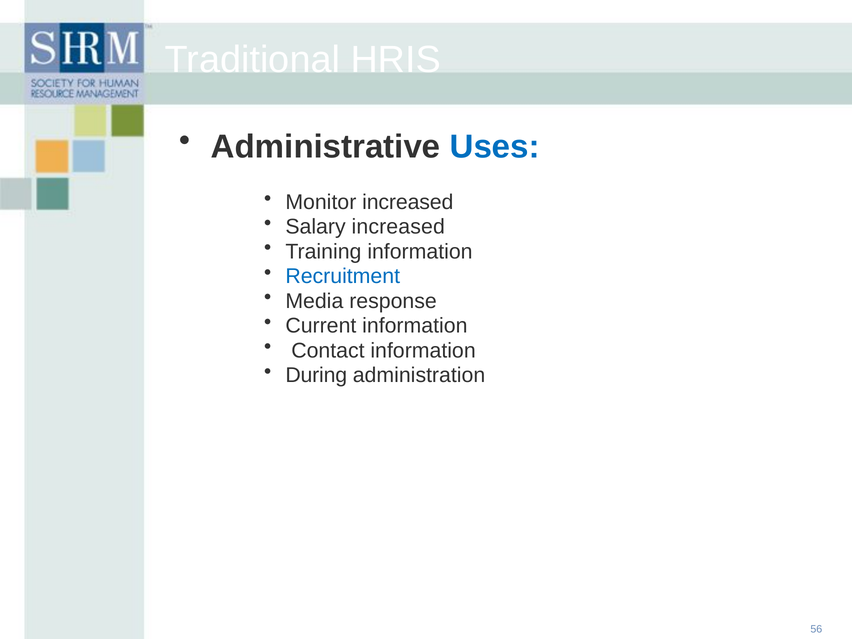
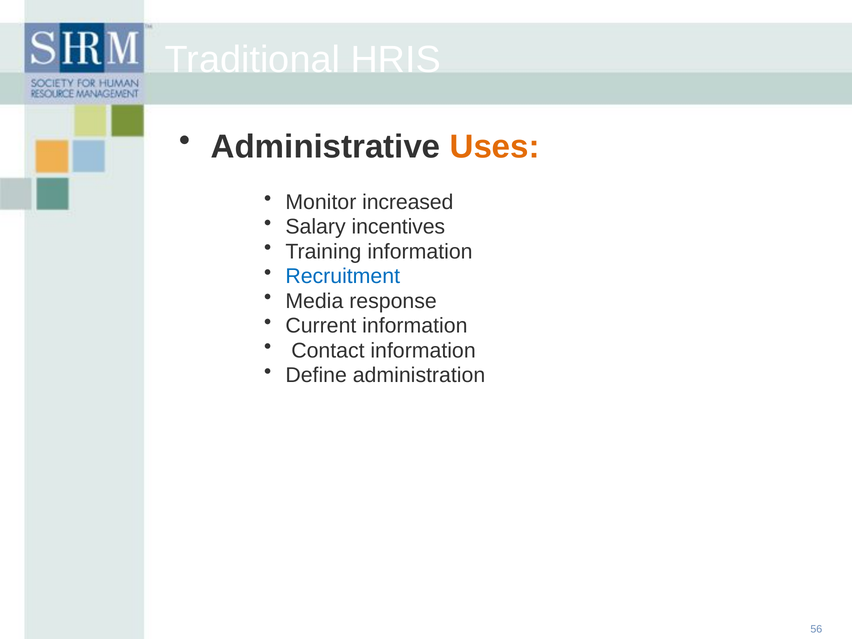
Uses colour: blue -> orange (495, 147)
Salary increased: increased -> incentives (398, 227)
During: During -> Define (316, 375)
